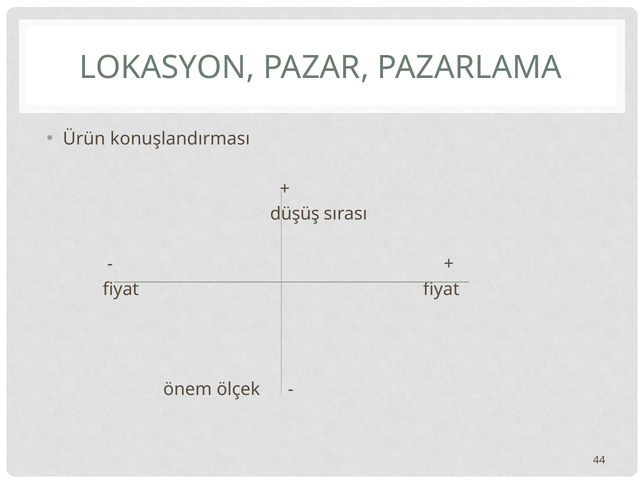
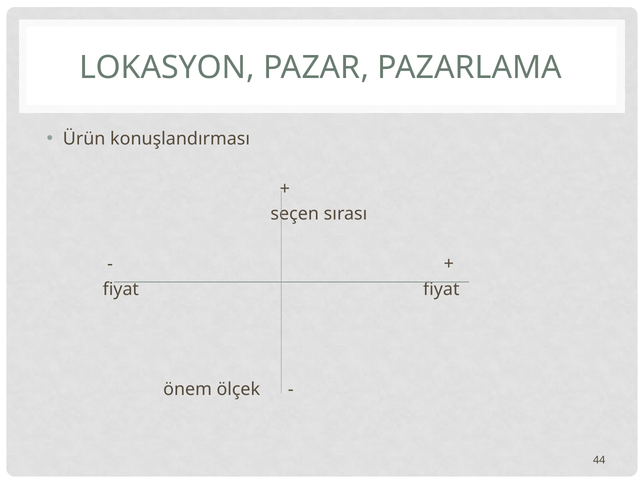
düşüş: düşüş -> seçen (295, 214)
